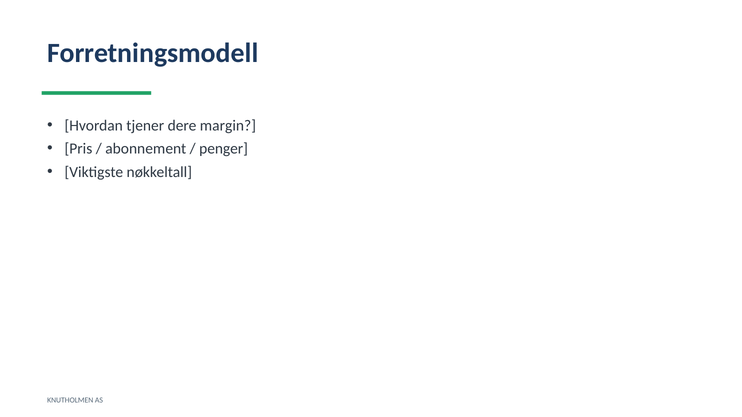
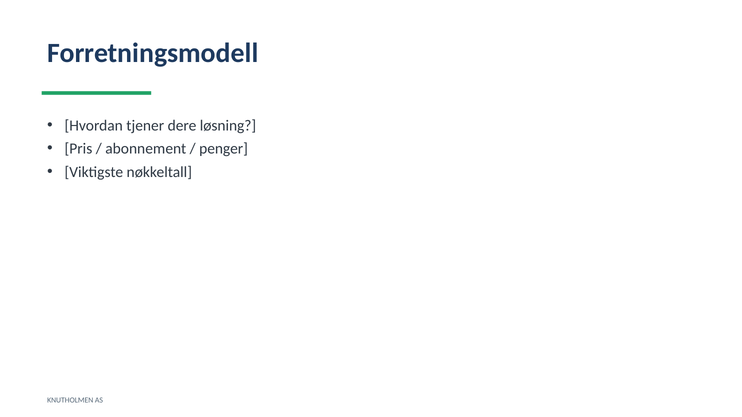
margin: margin -> løsning (228, 126)
